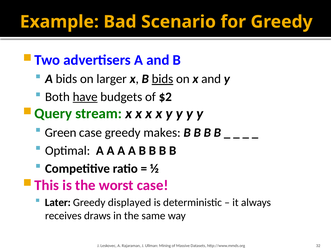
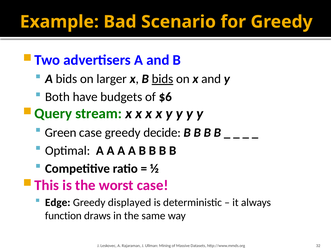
have underline: present -> none (85, 97)
$2: $2 -> $6 (165, 97)
makes: makes -> decide (162, 133)
Later: Later -> Edge (58, 203)
receives: receives -> function (63, 216)
